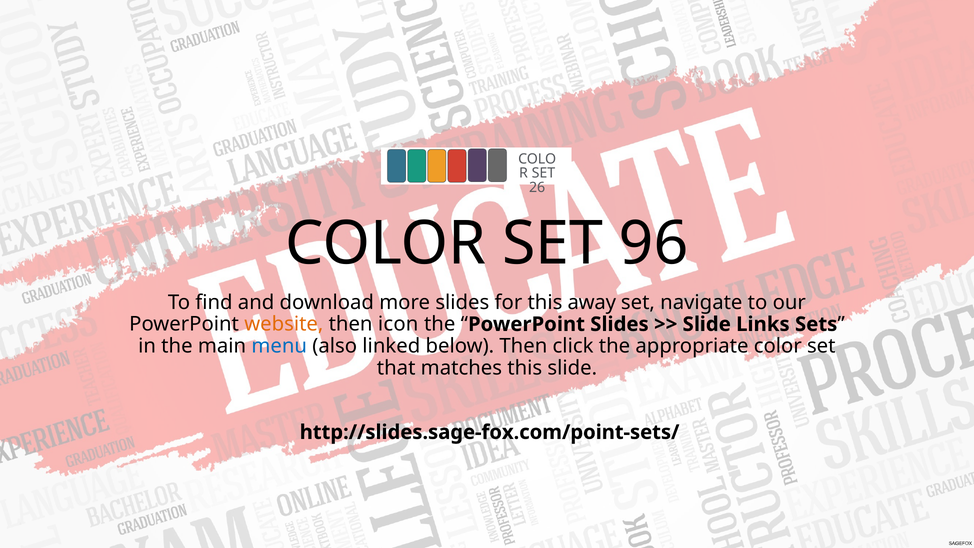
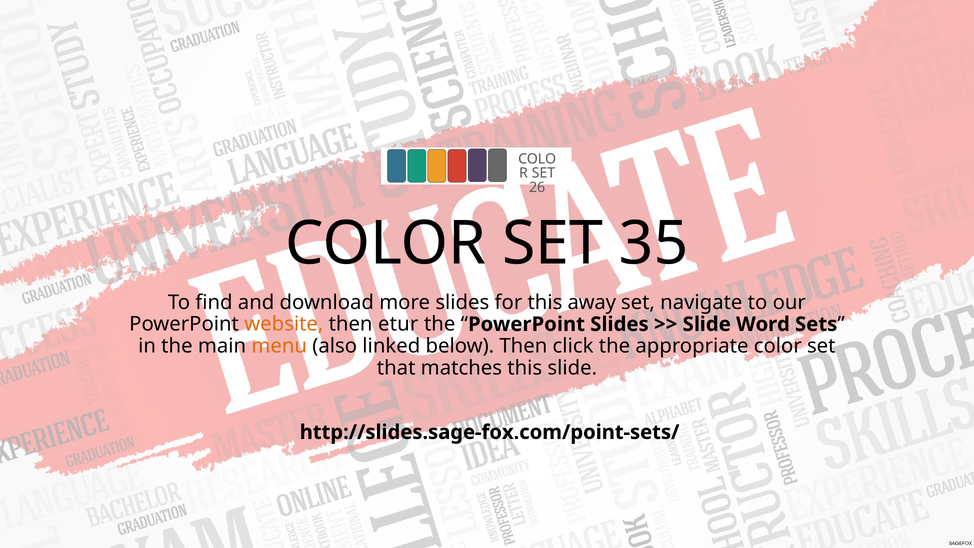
96: 96 -> 35 (654, 243)
icon: icon -> etur (398, 324)
Links: Links -> Word (763, 324)
menu colour: blue -> orange (279, 346)
